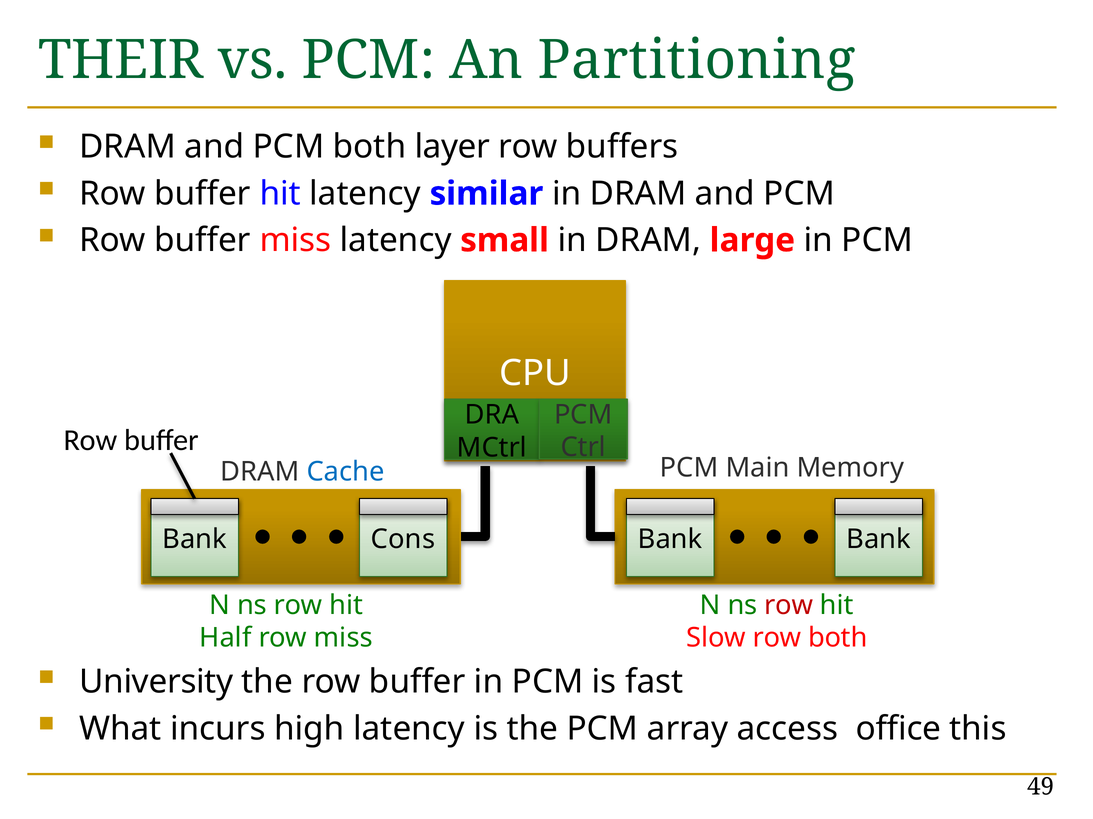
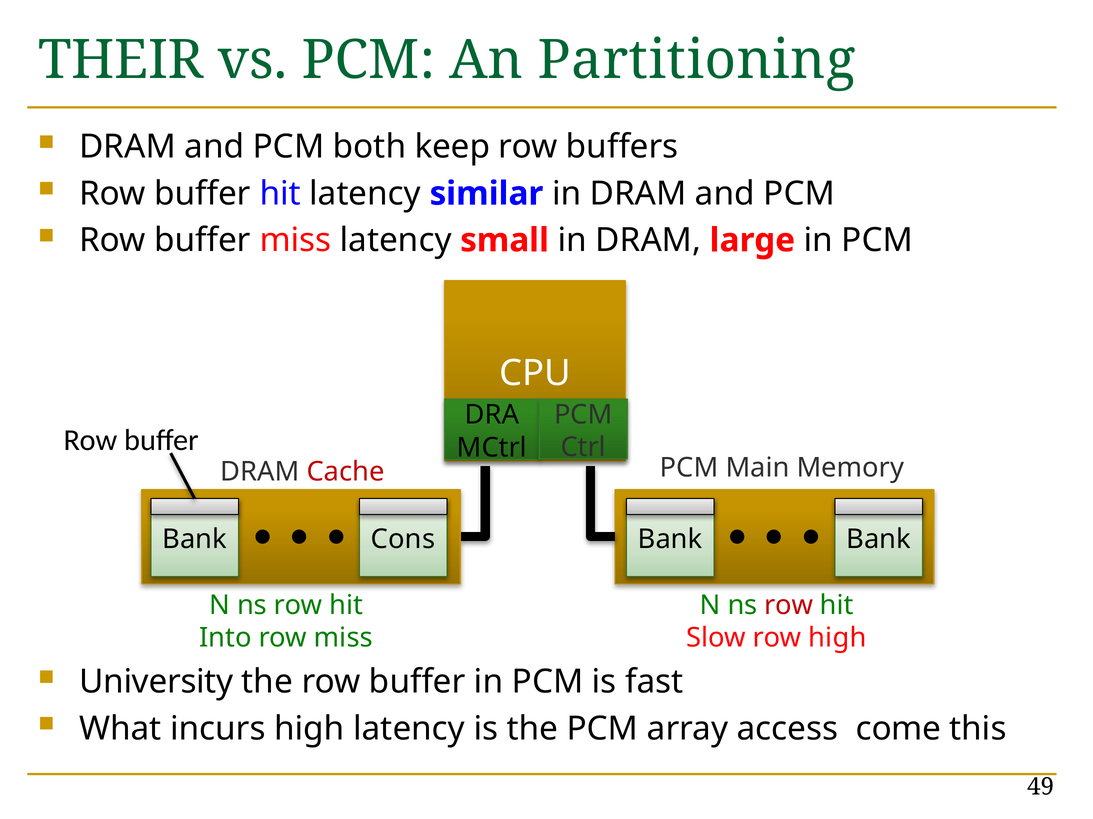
layer: layer -> keep (452, 147)
Cache colour: blue -> red (346, 472)
Half: Half -> Into (225, 638)
row both: both -> high (838, 638)
office: office -> come (898, 729)
